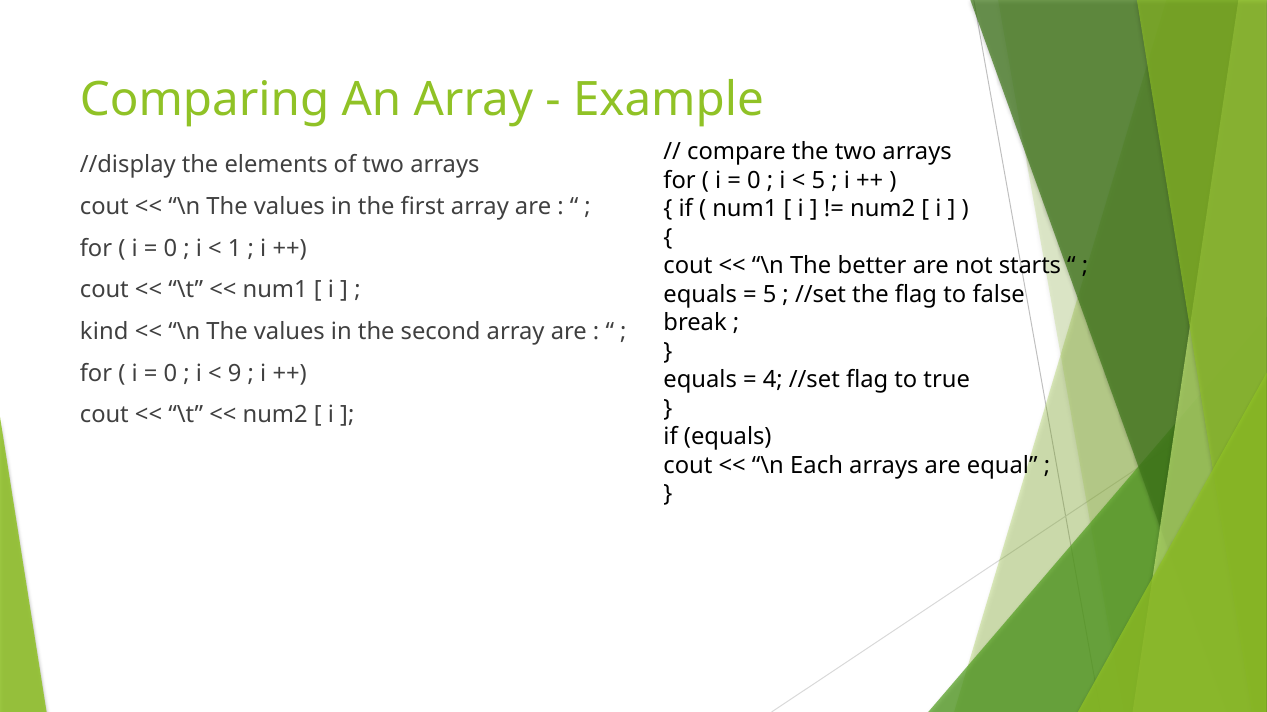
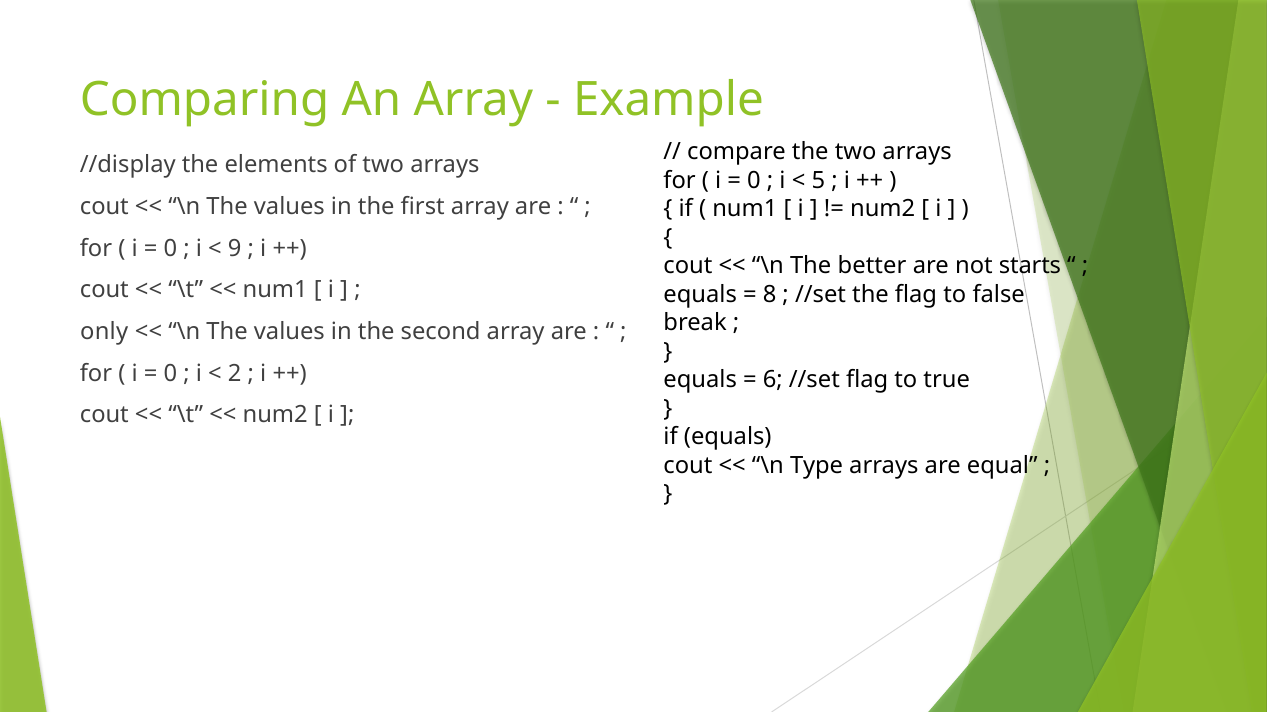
1: 1 -> 9 (235, 249)
5: 5 -> 8 (770, 295)
kind: kind -> only (104, 332)
9: 9 -> 2 (235, 374)
4: 4 -> 6 (773, 380)
Each: Each -> Type (817, 466)
